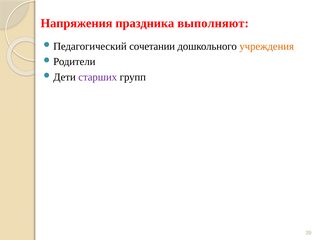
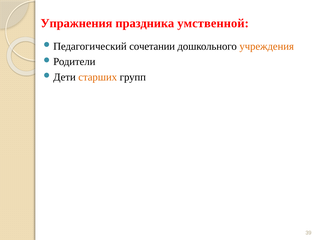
Напряжения: Напряжения -> Упражнения (76, 23)
выполняют: выполняют -> умственной (213, 23)
старших colour: purple -> orange (98, 77)
